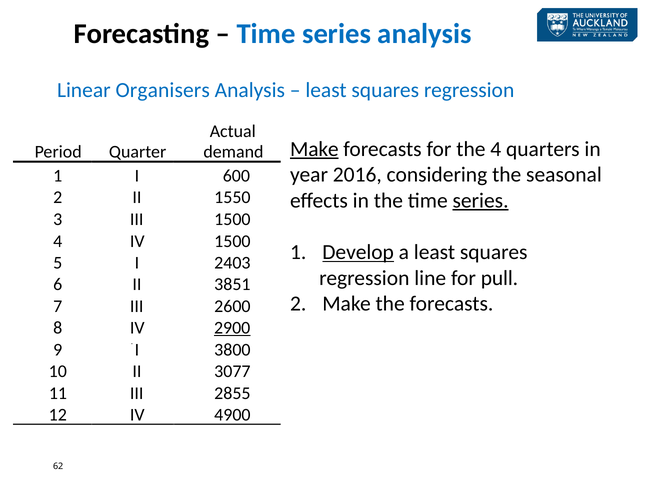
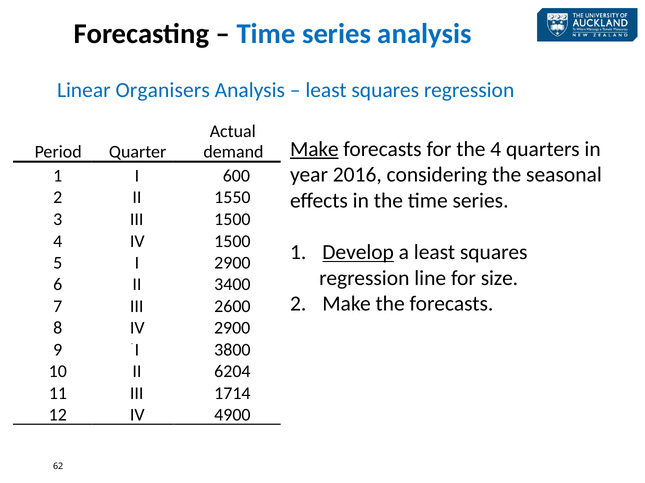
series underline: present -> none (481, 201)
I 2403: 2403 -> 2900 (232, 263)
pull: pull -> size (499, 278)
3851: 3851 -> 3400 (232, 285)
2900 underline: present -> none (232, 328)
3077: 3077 -> 6204 (232, 372)
2855: 2855 -> 1714 (232, 394)
